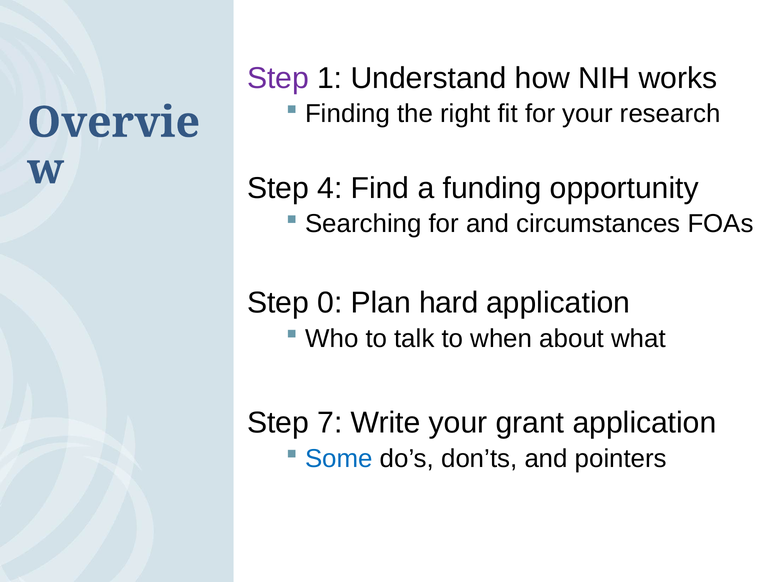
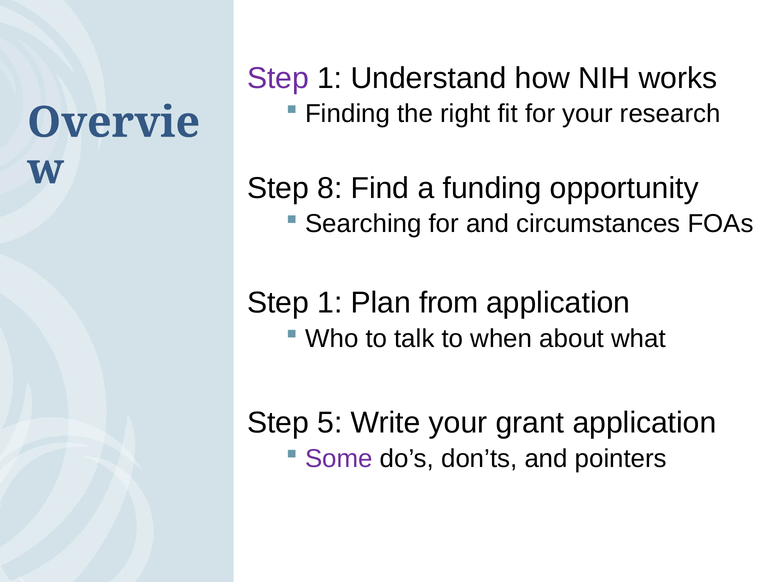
4: 4 -> 8 (330, 188)
0: 0 -> 1 (330, 303)
hard: hard -> from (449, 303)
7: 7 -> 5 (330, 423)
Some colour: blue -> purple (339, 459)
